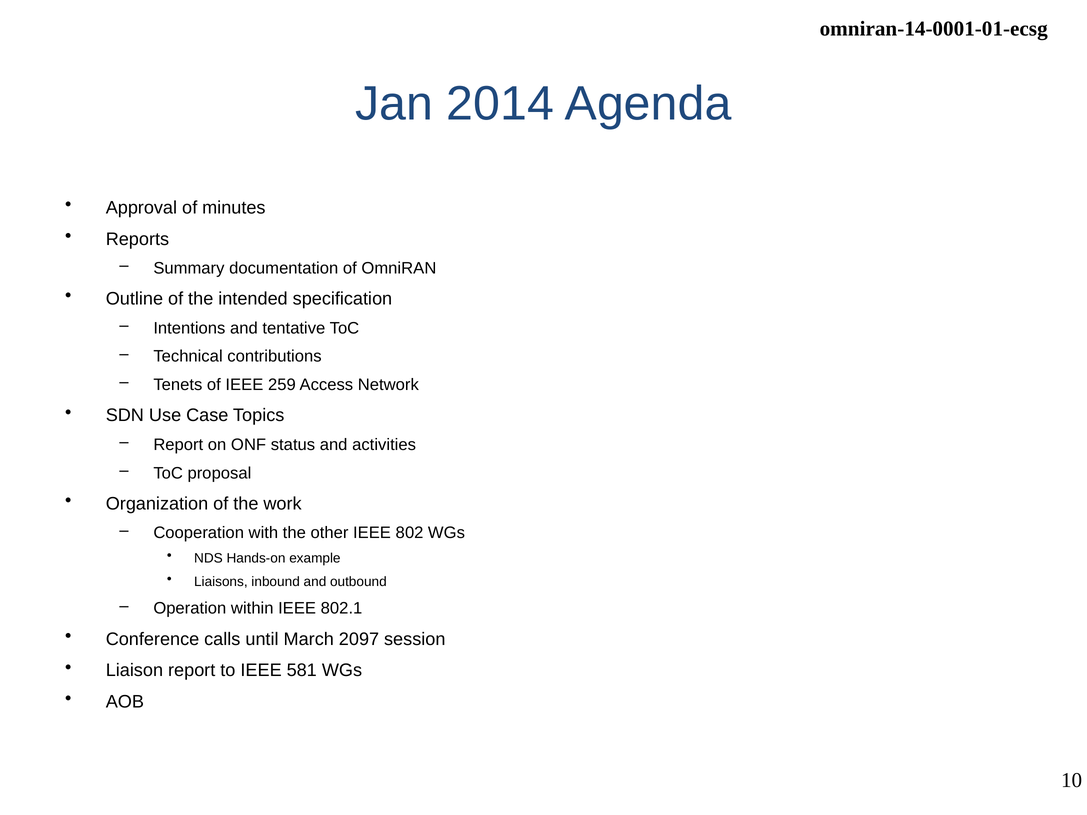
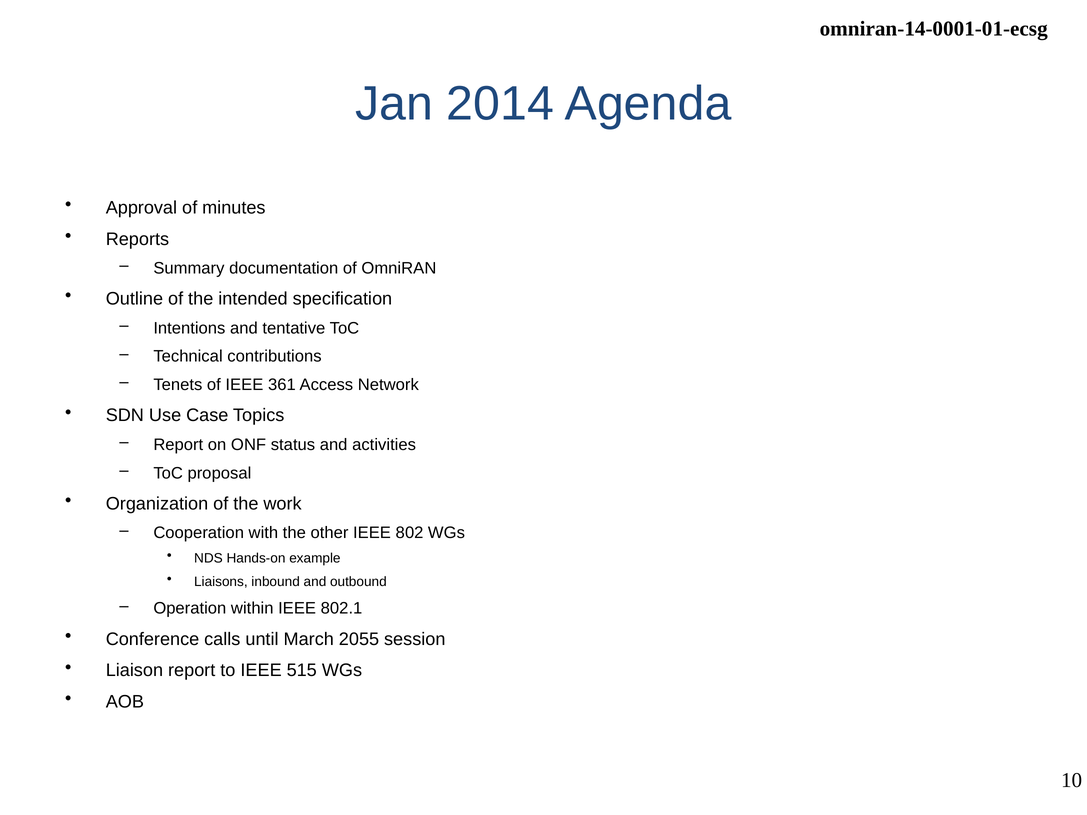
259: 259 -> 361 (282, 385)
2097: 2097 -> 2055 (359, 639)
581: 581 -> 515 (302, 671)
